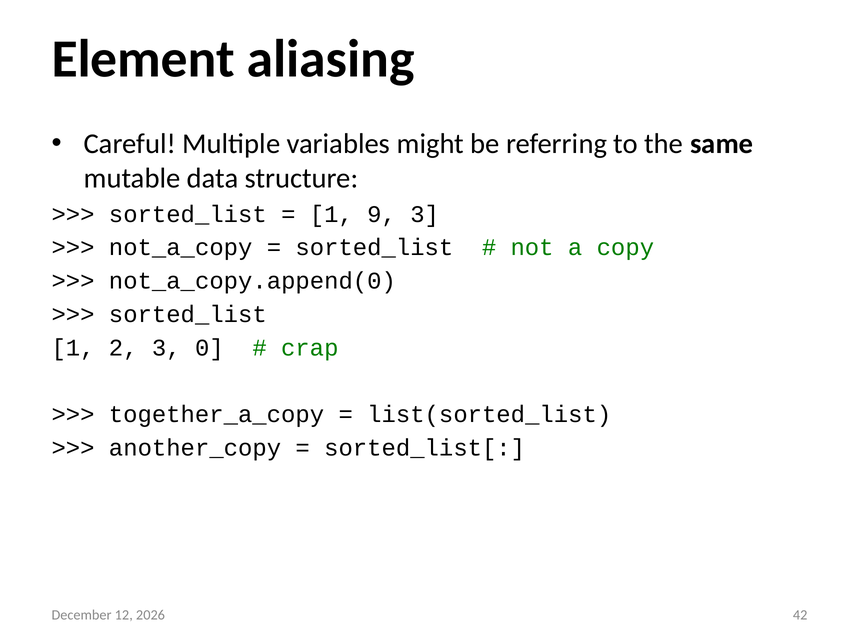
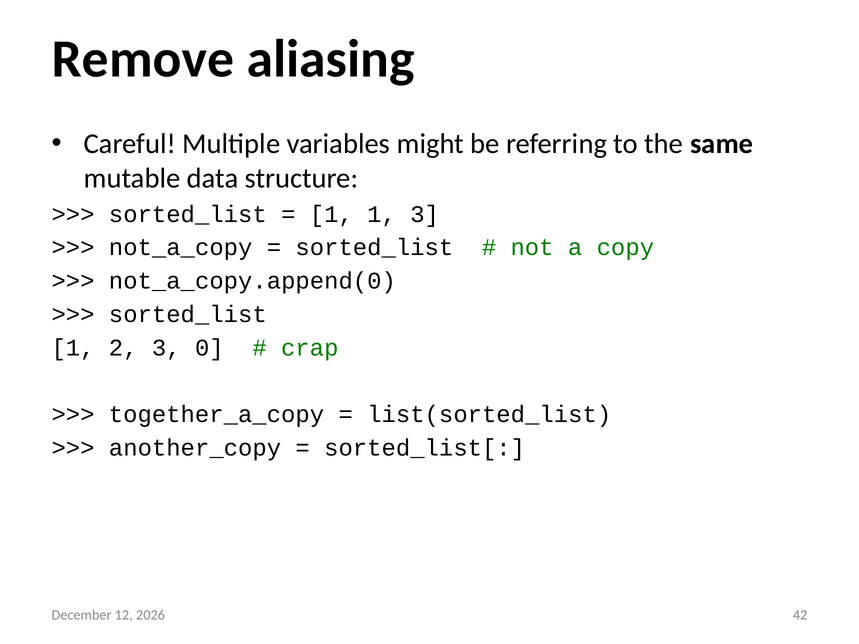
Element: Element -> Remove (143, 59)
1 9: 9 -> 1 (382, 214)
